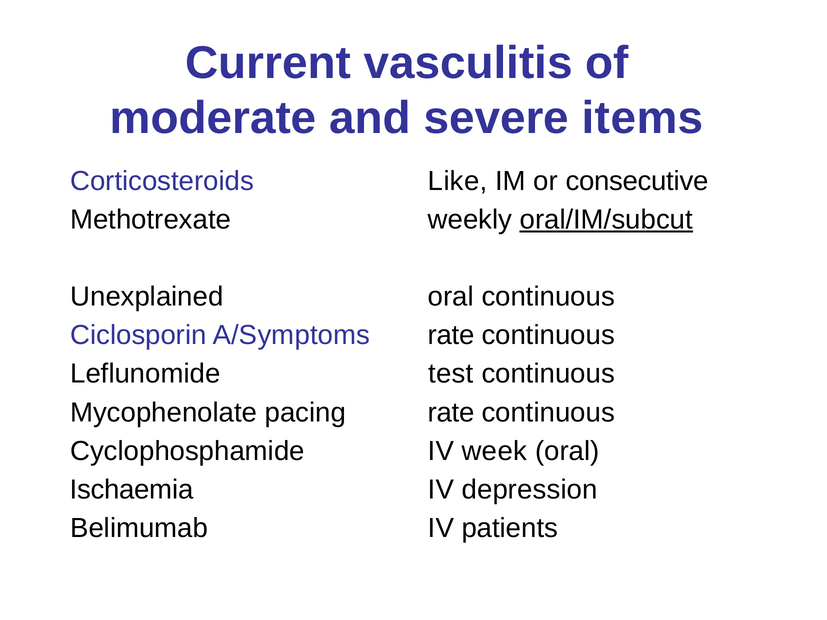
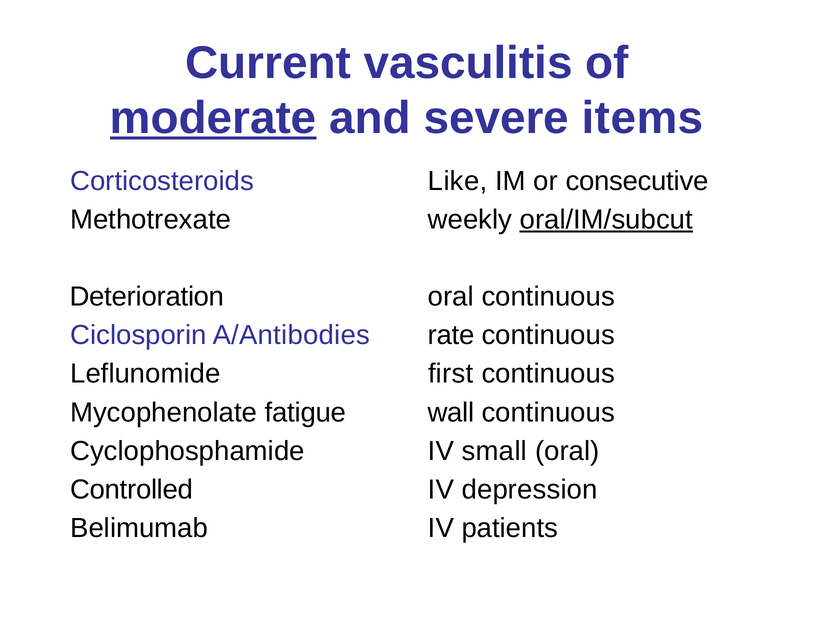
moderate underline: none -> present (213, 118)
Unexplained: Unexplained -> Deterioration (147, 297)
A/Symptoms: A/Symptoms -> A/Antibodies (291, 335)
test: test -> first (451, 374)
pacing: pacing -> fatigue (306, 413)
rate: rate -> wall (451, 413)
week: week -> small (494, 451)
Ischaemia: Ischaemia -> Controlled (132, 490)
